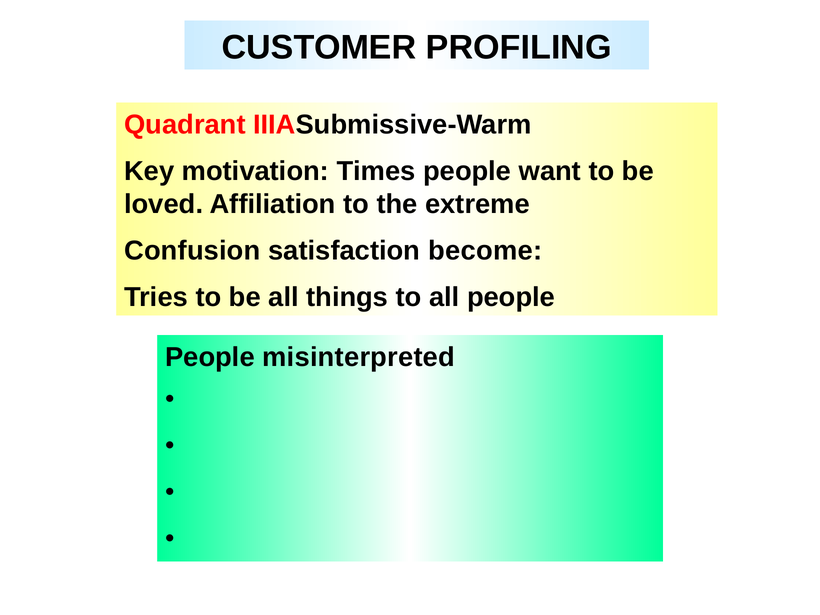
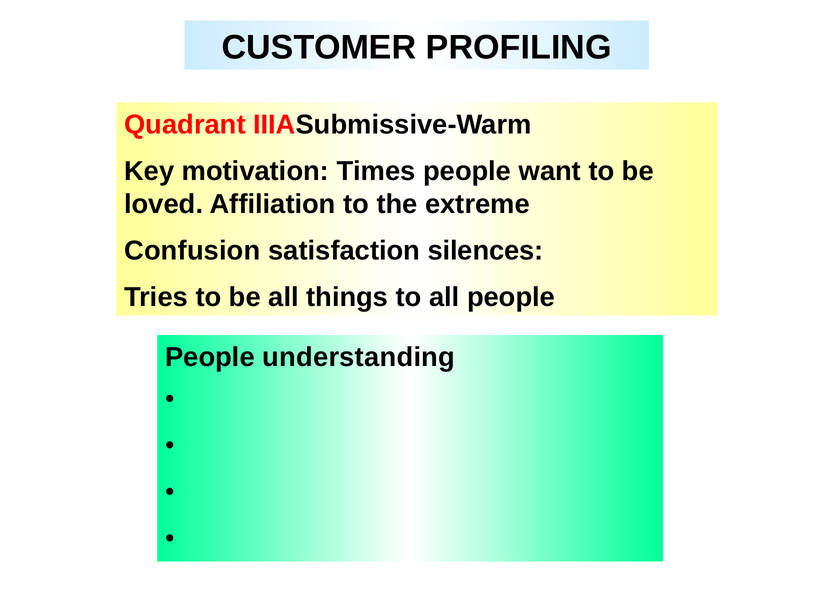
become: become -> silences (485, 251)
misinterpreted: misinterpreted -> understanding (359, 357)
